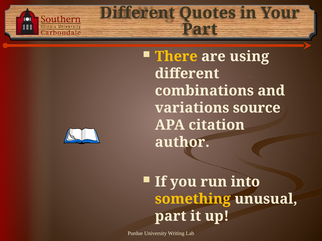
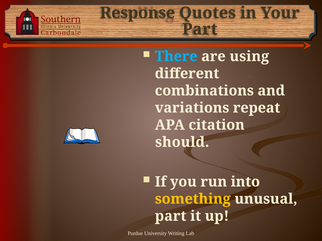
Different: Different -> Response (138, 13)
There colour: yellow -> light blue (176, 57)
source: source -> repeat (257, 108)
author: author -> should (182, 142)
